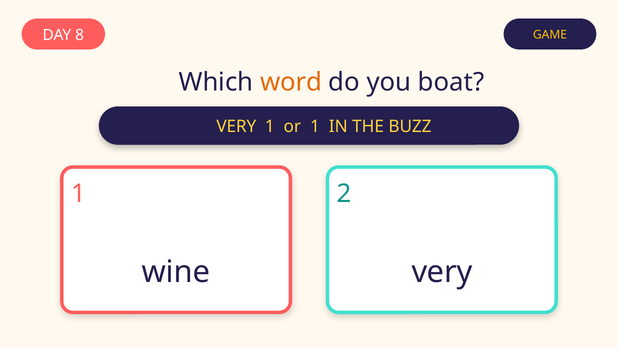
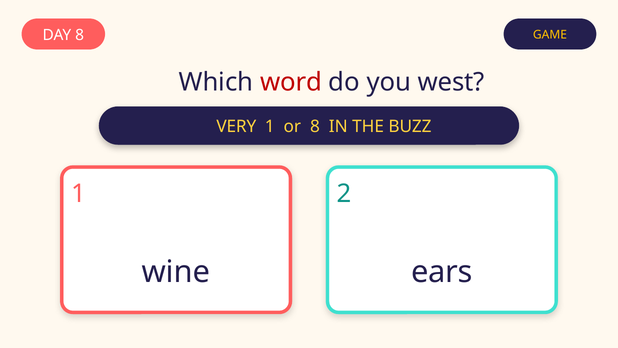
word colour: orange -> red (291, 82)
boat: boat -> west (451, 82)
or 1: 1 -> 8 (315, 127)
very: very -> ears (442, 272)
